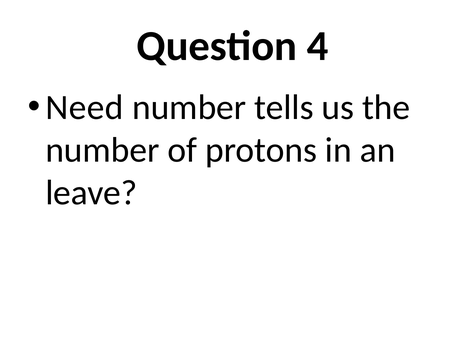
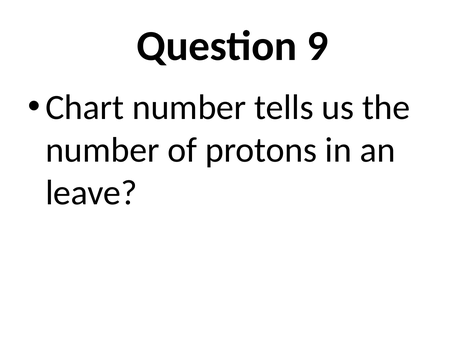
4: 4 -> 9 (317, 46)
Need: Need -> Chart (85, 107)
